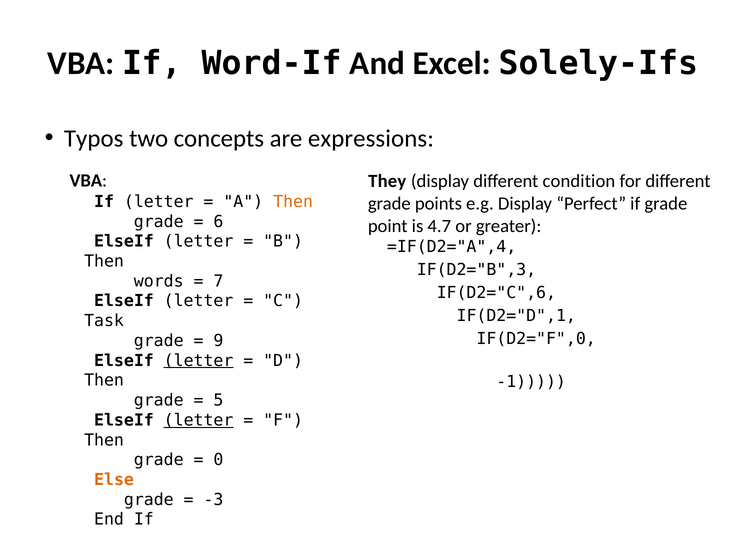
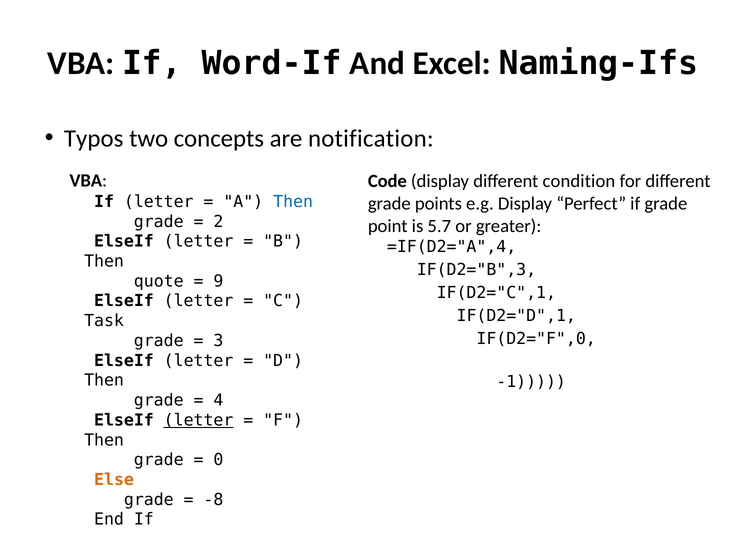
Solely-Ifs: Solely-Ifs -> Naming-Ifs (598, 63)
expressions: expressions -> notification (371, 139)
They: They -> Code (387, 181)
Then colour: orange -> blue (293, 202)
6: 6 -> 2 (218, 222)
4.7: 4.7 -> 5.7 (439, 226)
words: words -> quote (159, 281)
7: 7 -> 9 (218, 281)
IF(D2="C",6: IF(D2="C",6 -> IF(D2="C",1 (496, 293)
9: 9 -> 3 (218, 341)
letter underline: present -> none (199, 361)
5: 5 -> 4 (218, 401)
-3: -3 -> -8 (213, 500)
